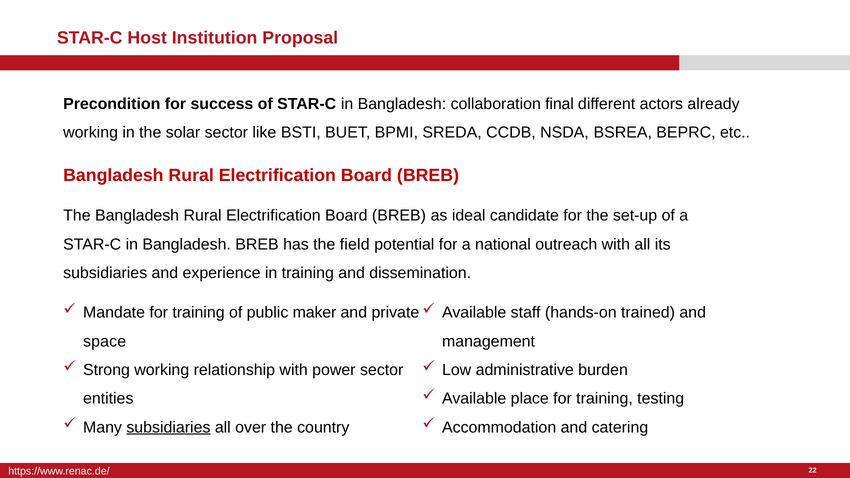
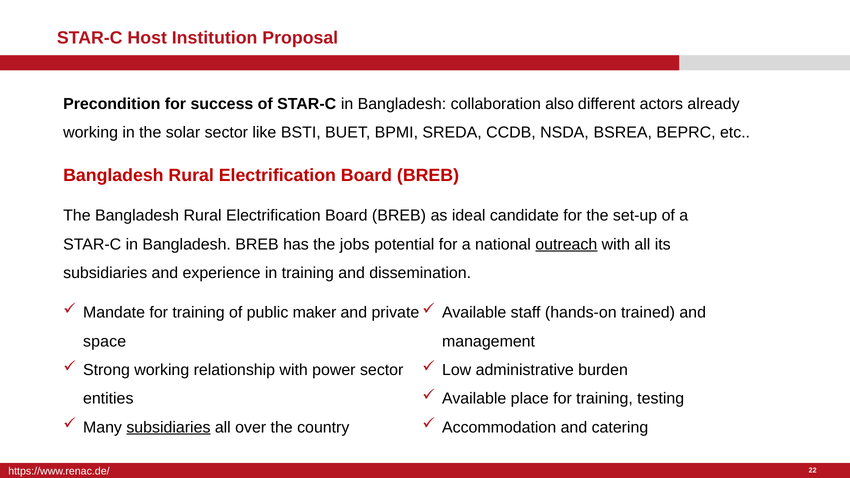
final: final -> also (560, 104)
field: field -> jobs (355, 244)
outreach underline: none -> present (566, 244)
